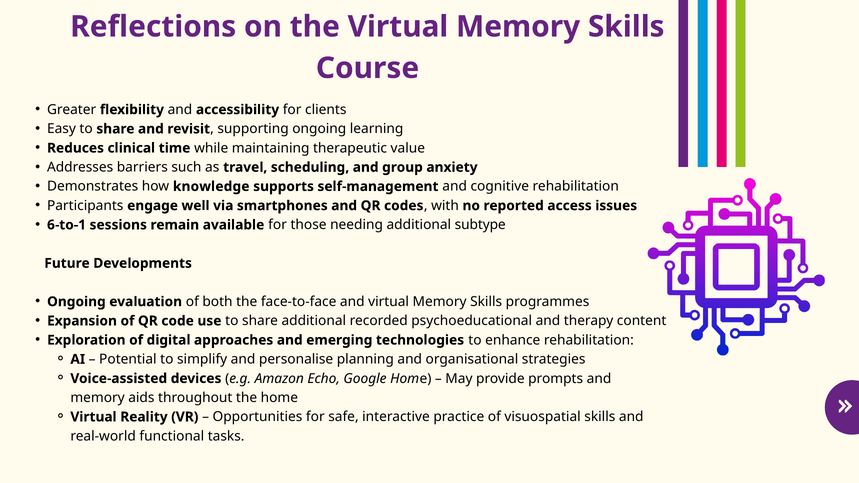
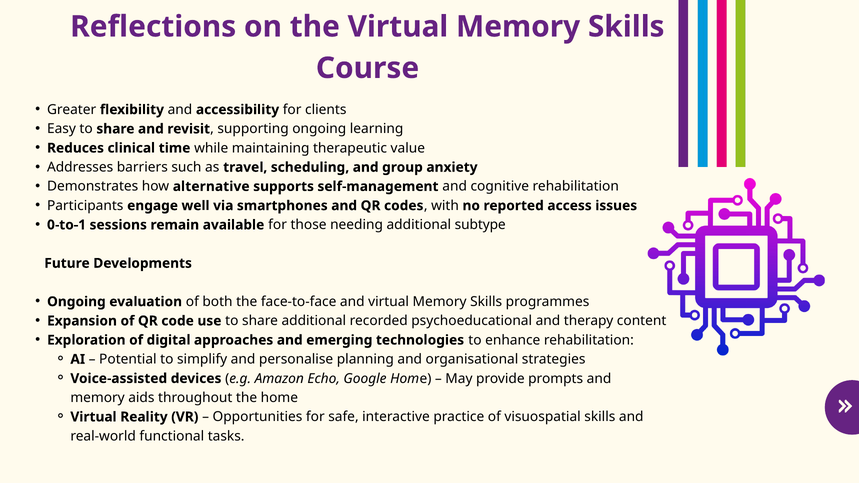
knowledge: knowledge -> alternative (211, 187)
6-to-1: 6-to-1 -> 0-to-1 (67, 225)
